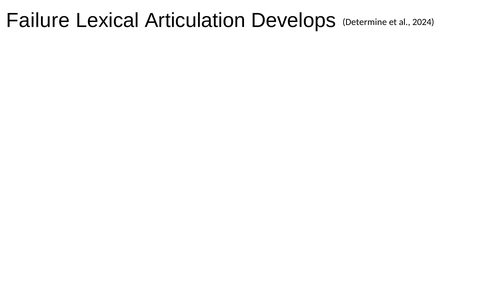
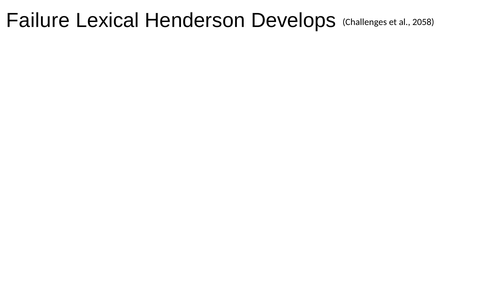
Articulation: Articulation -> Henderson (195, 20)
Determine: Determine -> Challenges (365, 22)
2024: 2024 -> 2058 (423, 22)
